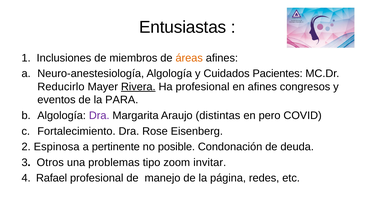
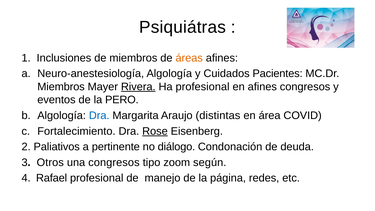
Entusiastas: Entusiastas -> Psiquiátras (183, 27)
Reducirlo: Reducirlo -> Miembros (61, 87)
PARA: PARA -> PERO (122, 100)
Dra colour: purple -> blue (99, 115)
pero: pero -> área (270, 115)
Rose underline: none -> present (155, 131)
Espinosa: Espinosa -> Paliativos (57, 147)
posible: posible -> diálogo (176, 147)
una problemas: problemas -> congresos (114, 162)
invitar: invitar -> según (210, 162)
